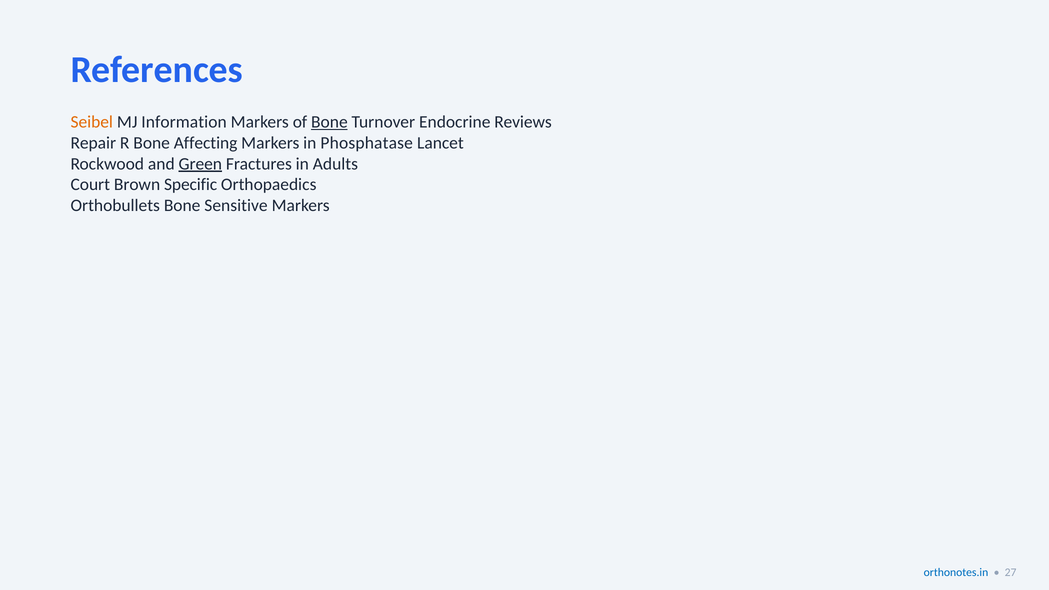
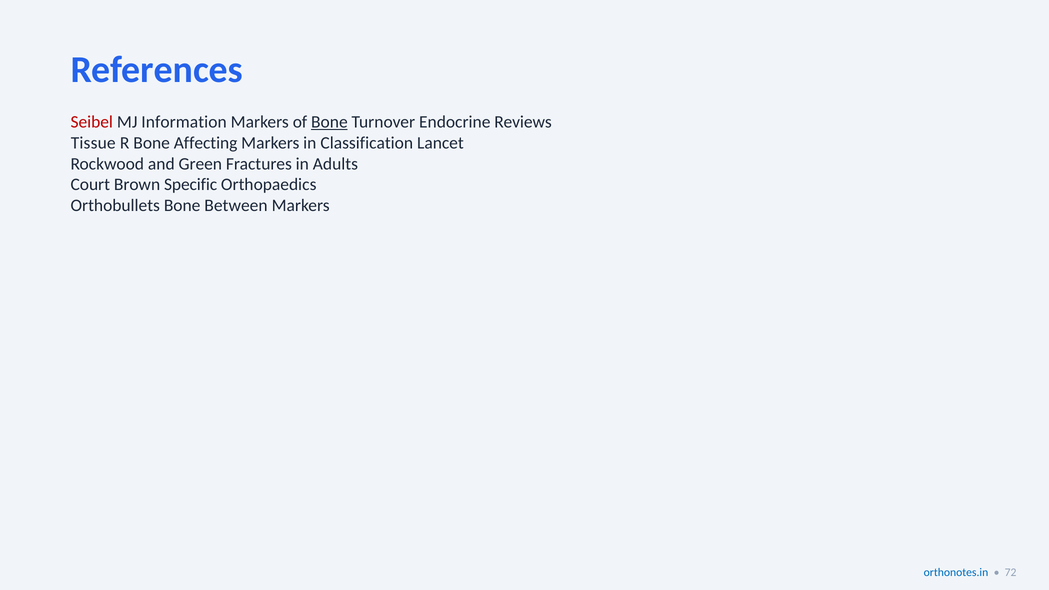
Seibel colour: orange -> red (92, 122)
Repair: Repair -> Tissue (93, 143)
Phosphatase: Phosphatase -> Classification (367, 143)
Green underline: present -> none (200, 164)
Sensitive: Sensitive -> Between (236, 206)
27: 27 -> 72 (1011, 572)
